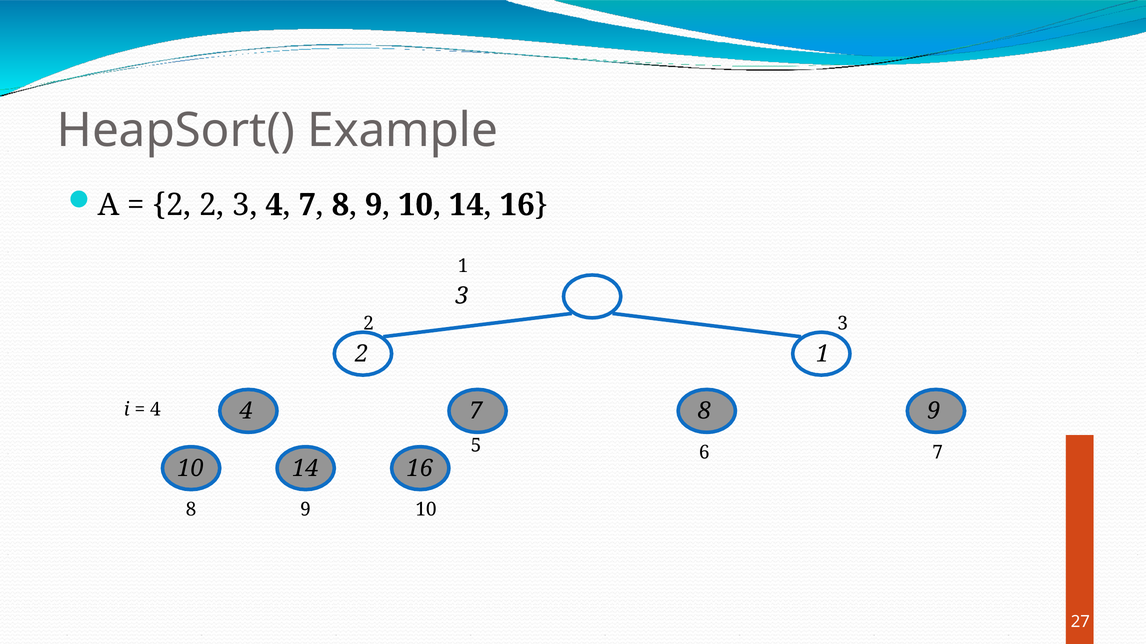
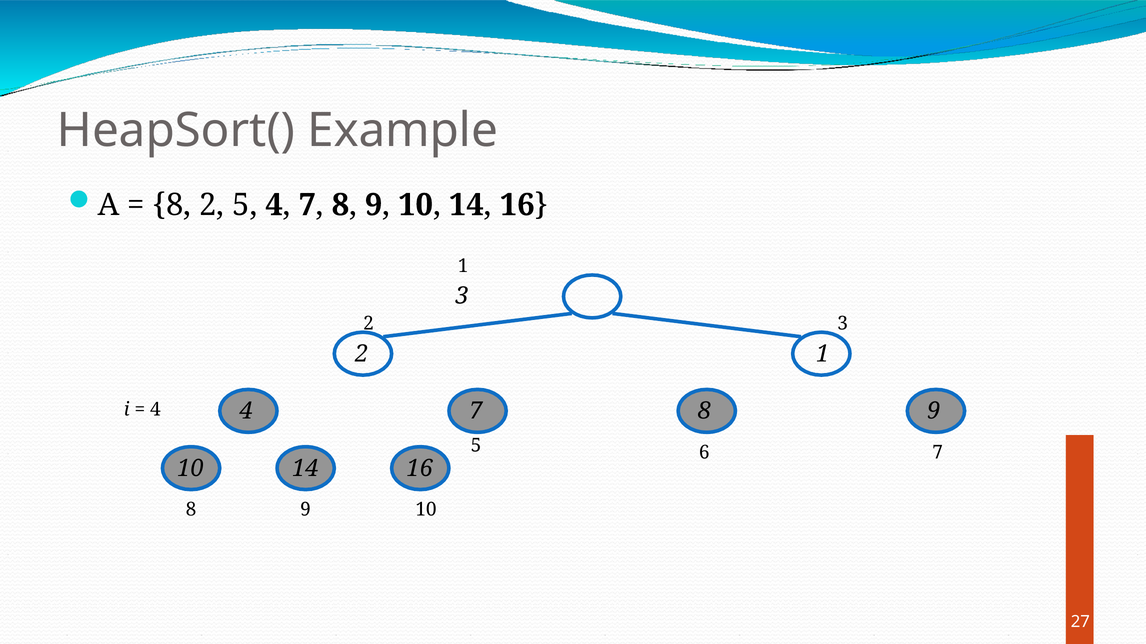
2: 2 -> 8 (172, 205)
3: 3 -> 5 (245, 205)
